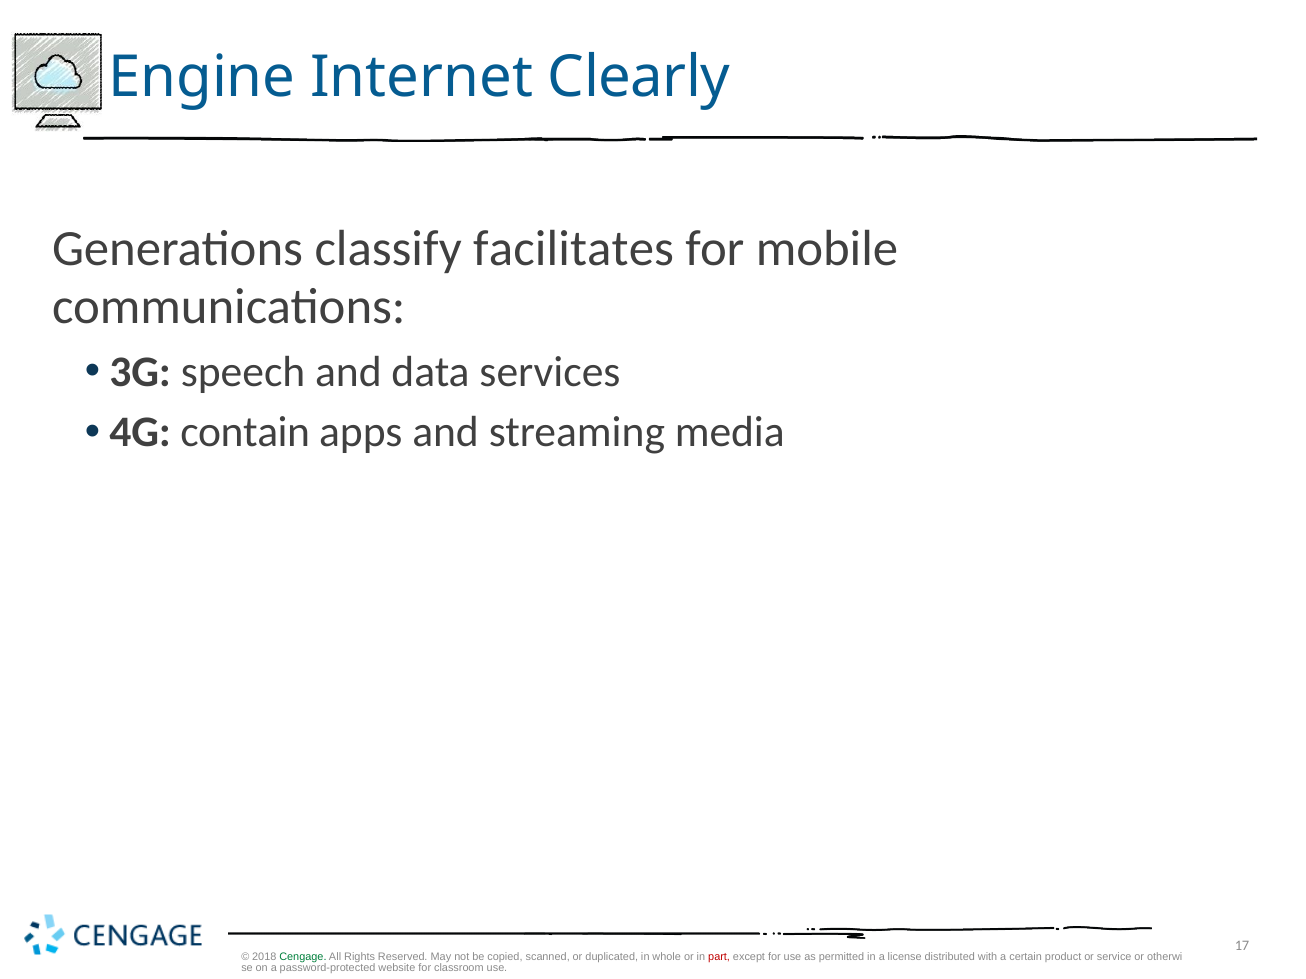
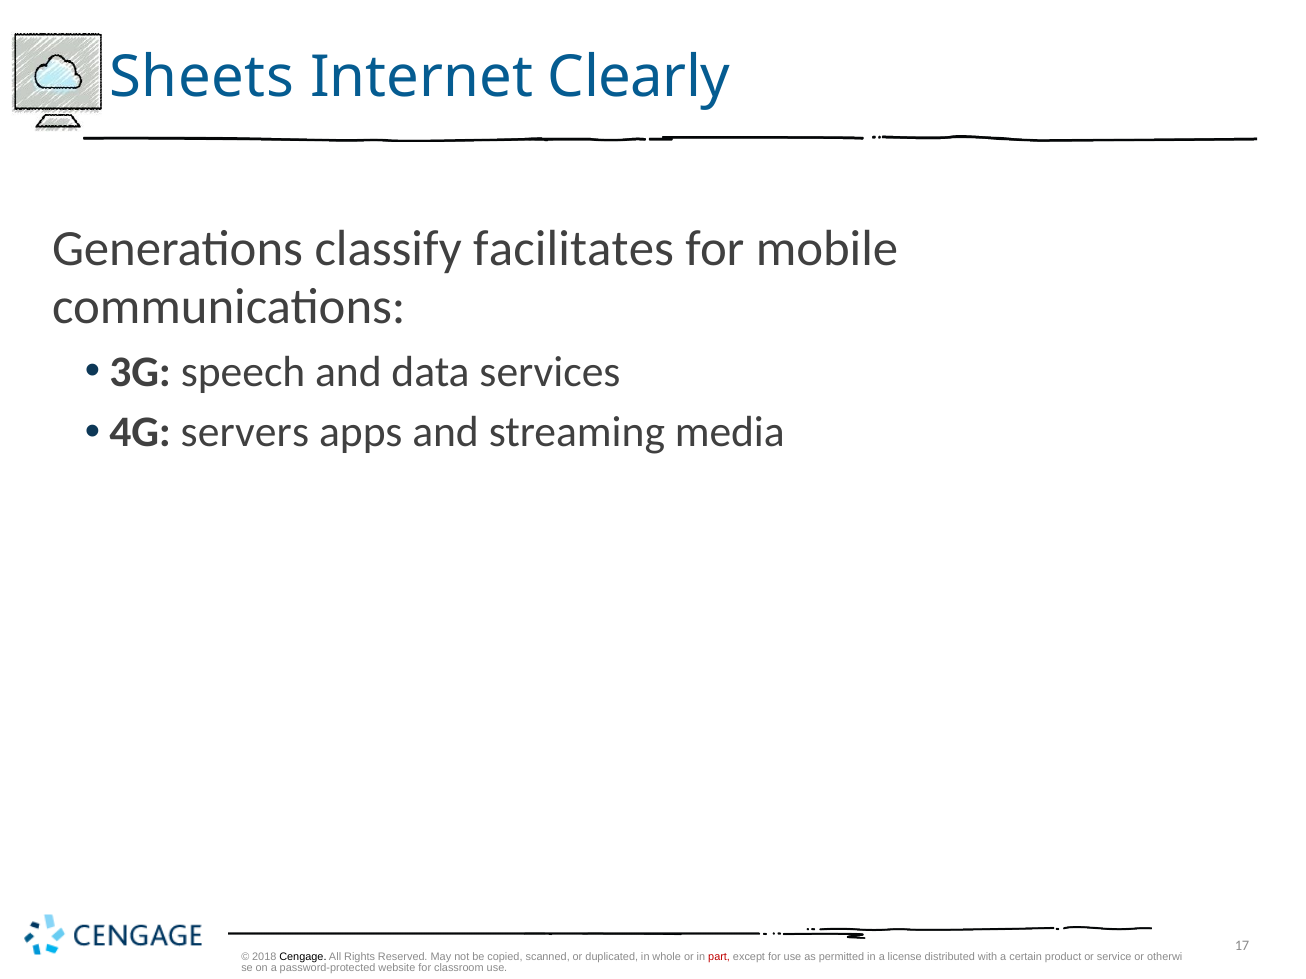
Engine: Engine -> Sheets (202, 78)
contain: contain -> servers (245, 432)
Cengage colour: green -> black (303, 958)
